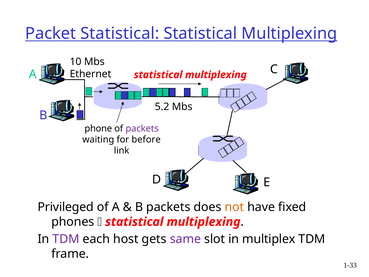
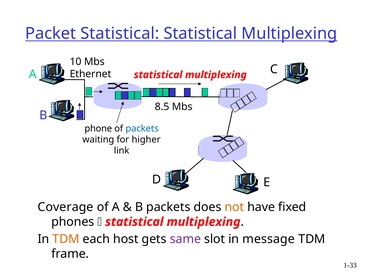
5.2: 5.2 -> 8.5 (162, 107)
packets colour: purple -> blue (142, 128)
before: before -> higher (146, 139)
Privileged: Privileged -> Coverage (66, 207)
TDM colour: purple -> orange (66, 239)
multiplex: multiplex -> message (269, 239)
